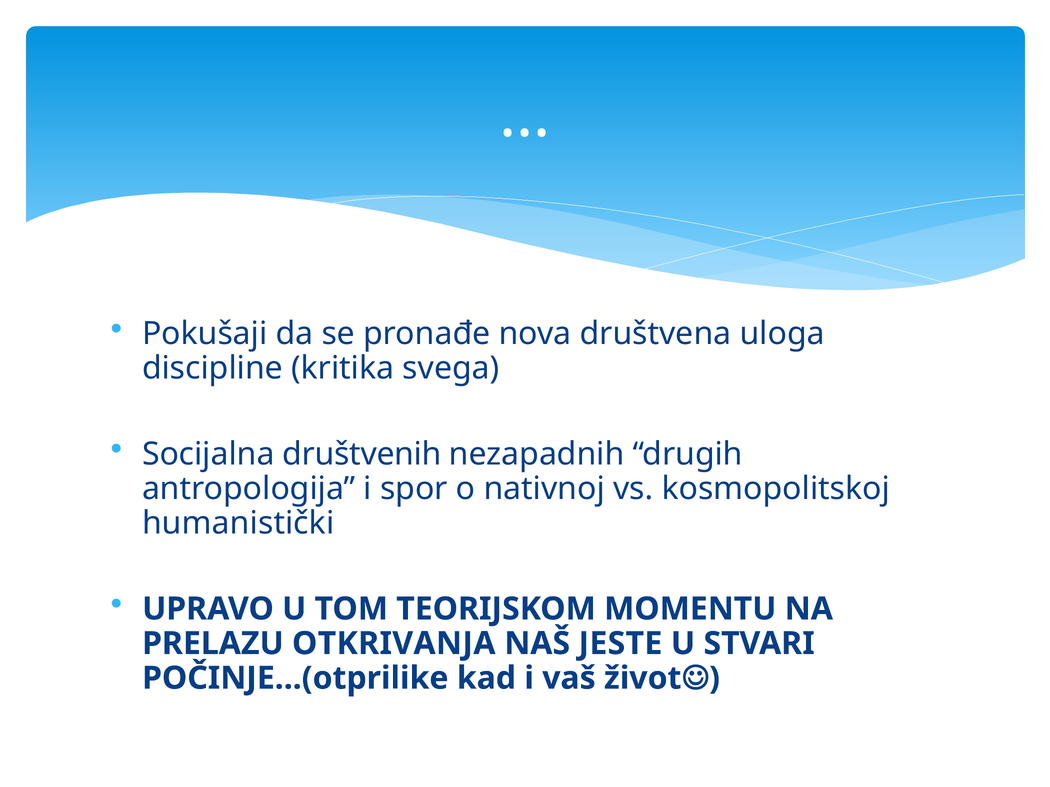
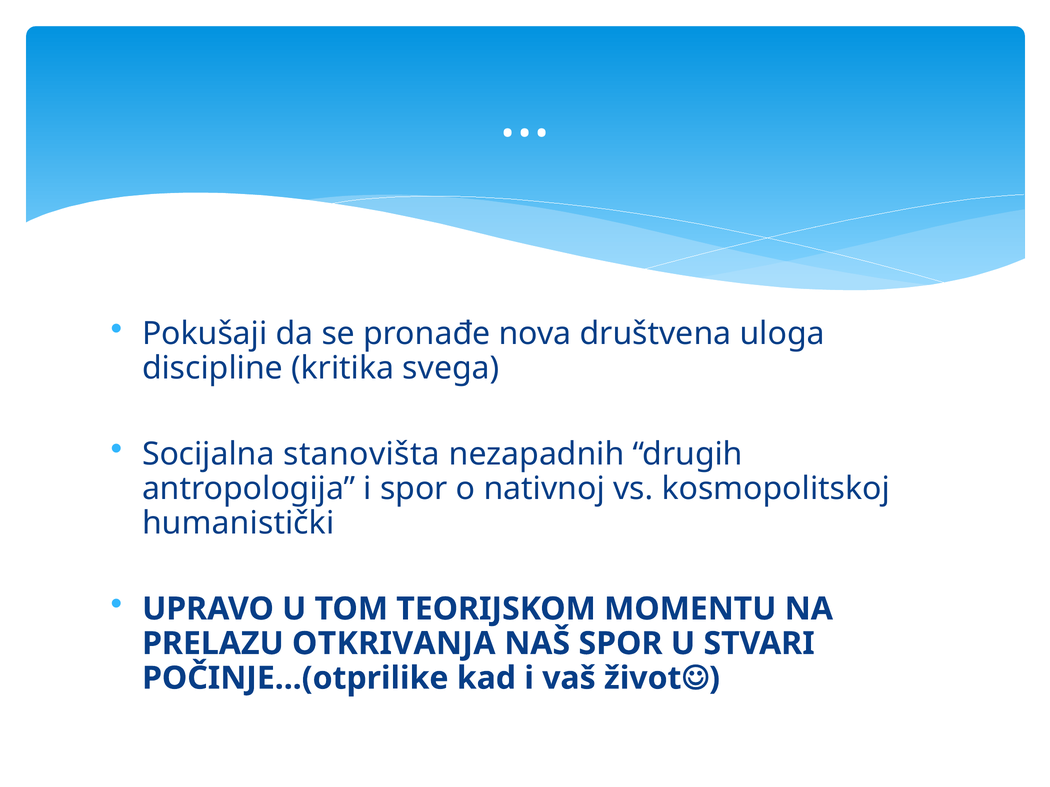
društvenih: društvenih -> stanovišta (362, 454)
NAŠ JESTE: JESTE -> SPOR (621, 644)
